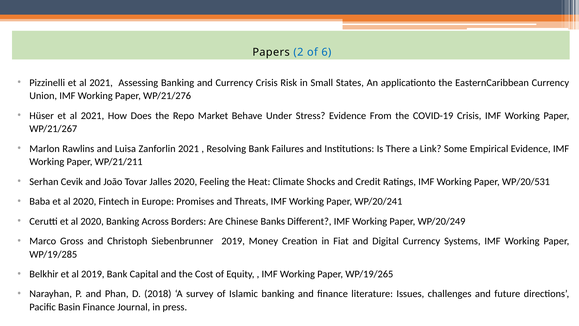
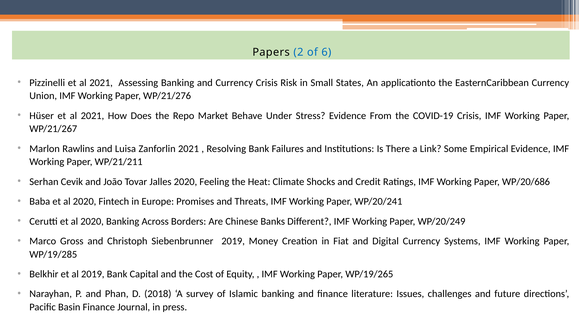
WP/20/531: WP/20/531 -> WP/20/686 (526, 181)
